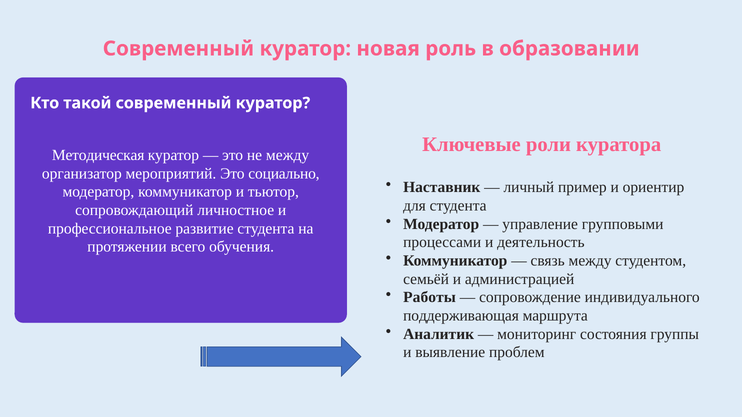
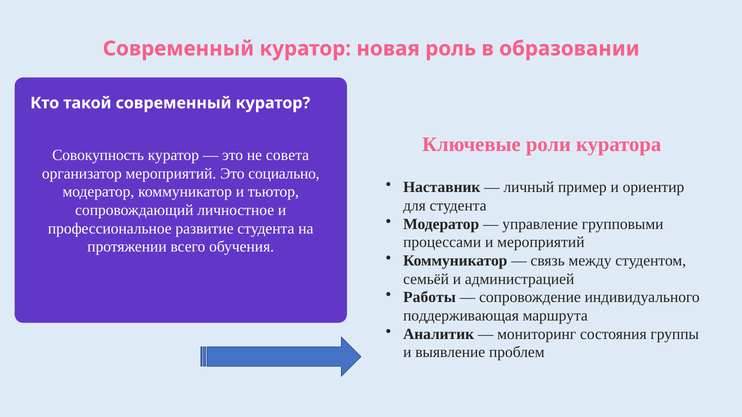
Методическая: Методическая -> Совокупность (98, 155)
не между: между -> совета (288, 155)
и деятельность: деятельность -> мероприятий (541, 243)
